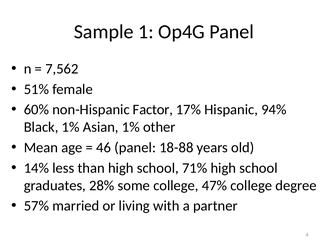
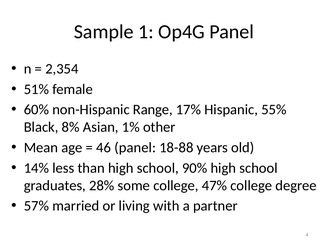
7,562: 7,562 -> 2,354 (62, 69)
Factor: Factor -> Range (153, 110)
94%: 94% -> 55% (274, 110)
Black 1%: 1% -> 8% (71, 127)
71%: 71% -> 90% (195, 168)
